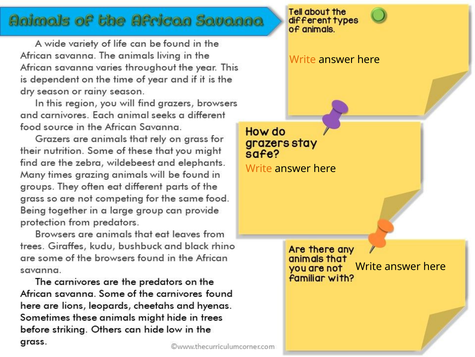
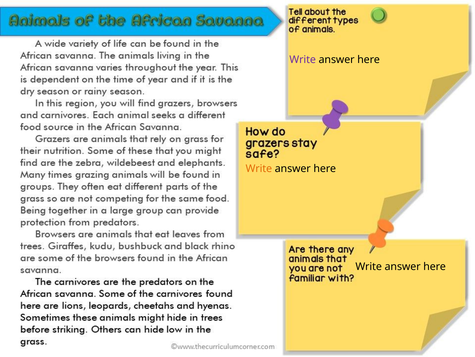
Write colour: orange -> purple (303, 60)
